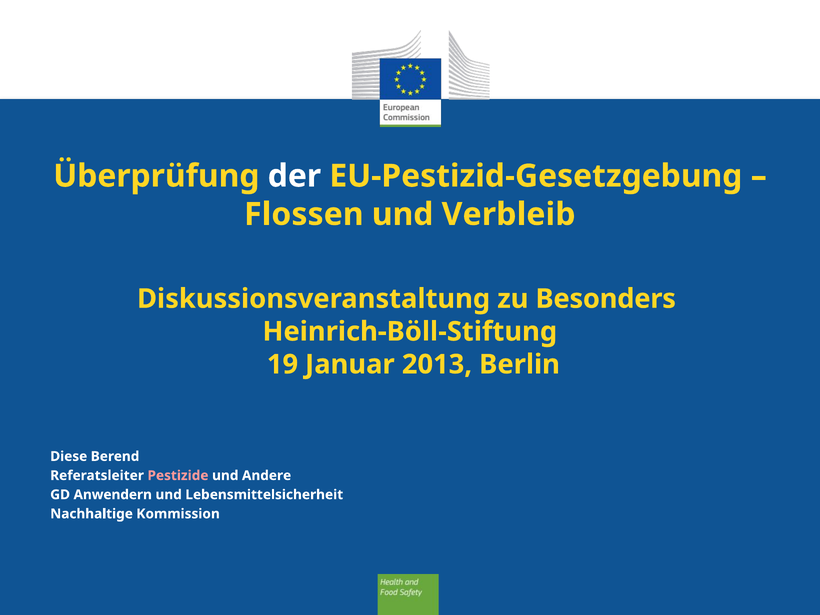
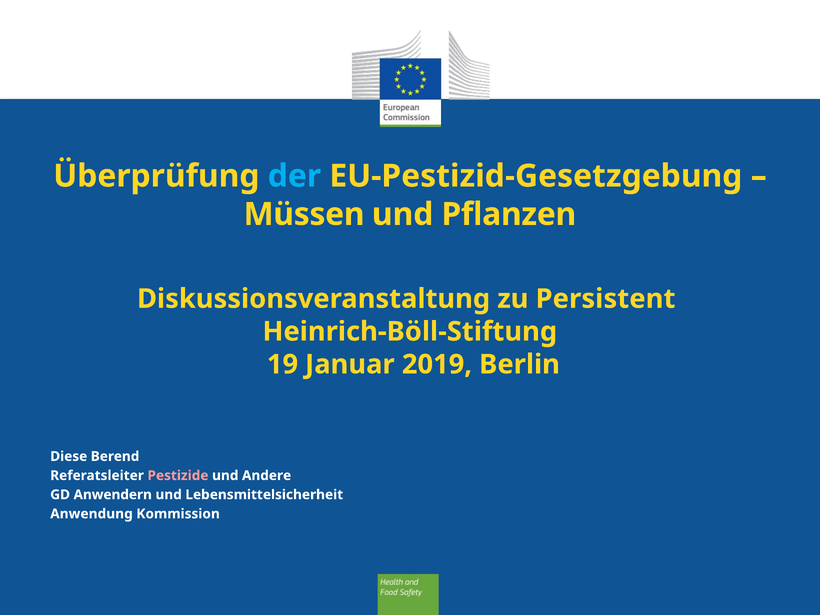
der colour: white -> light blue (294, 176)
Flossen: Flossen -> Müssen (304, 214)
Verbleib: Verbleib -> Pflanzen (509, 214)
Besonders: Besonders -> Persistent (606, 299)
2013: 2013 -> 2019 (437, 364)
Nachhaltige: Nachhaltige -> Anwendung (91, 514)
